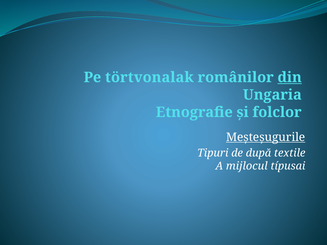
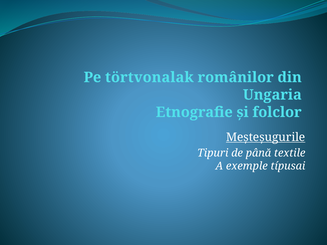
din underline: present -> none (290, 77)
după: după -> până (258, 153)
mijlocul: mijlocul -> exemple (247, 166)
